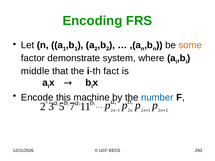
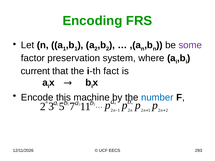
some colour: orange -> purple (190, 45)
demonstrate: demonstrate -> preservation (74, 58)
middle: middle -> current (35, 71)
